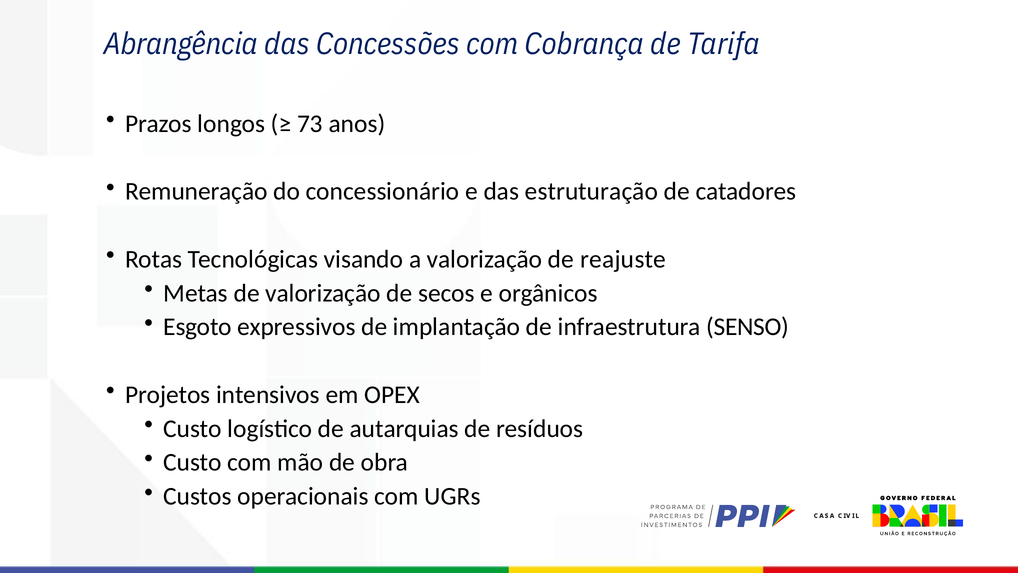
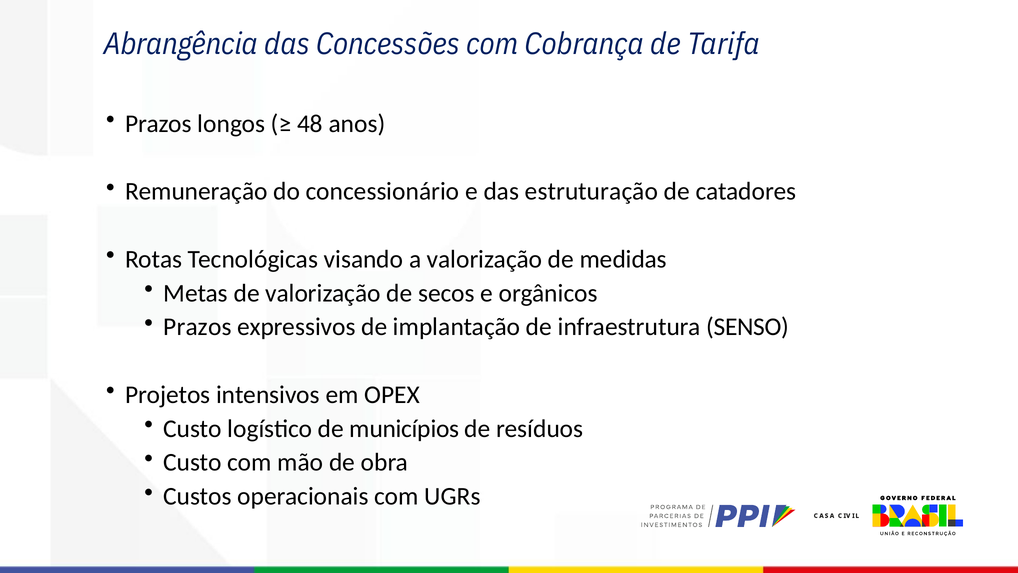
73: 73 -> 48 (310, 124)
reajuste: reajuste -> medidas (623, 259)
Esgoto: Esgoto -> Prazos (197, 327)
autarquias: autarquias -> municípios (404, 428)
